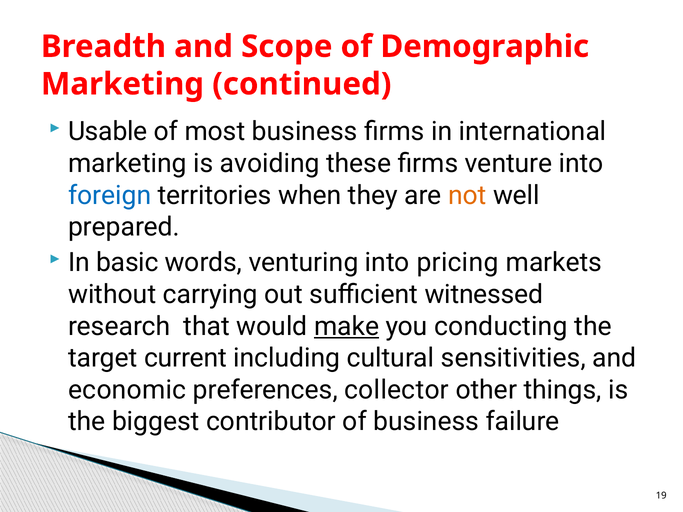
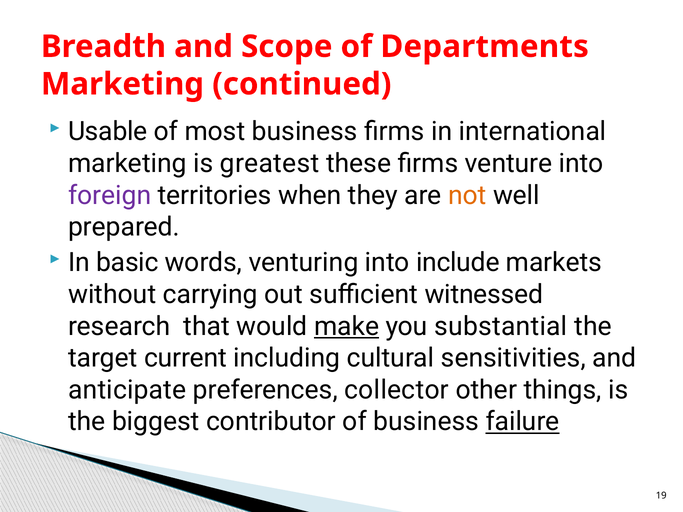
Demographic: Demographic -> Departments (485, 47)
avoiding: avoiding -> greatest (270, 164)
foreign colour: blue -> purple (110, 195)
pricing: pricing -> include (458, 263)
conducting: conducting -> substantial (501, 326)
economic: economic -> anticipate (127, 390)
failure underline: none -> present (523, 422)
